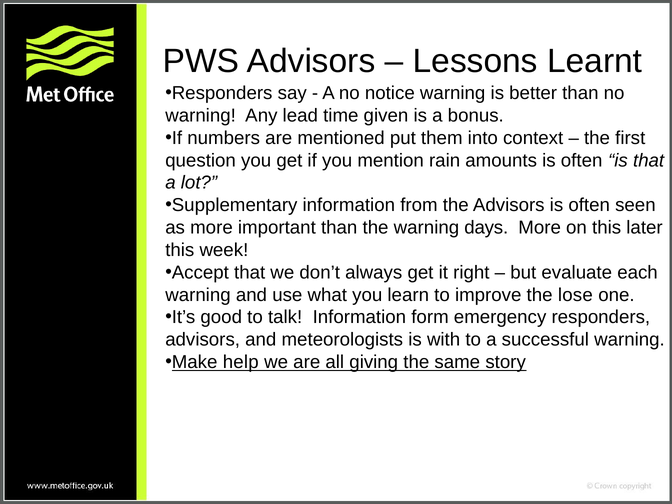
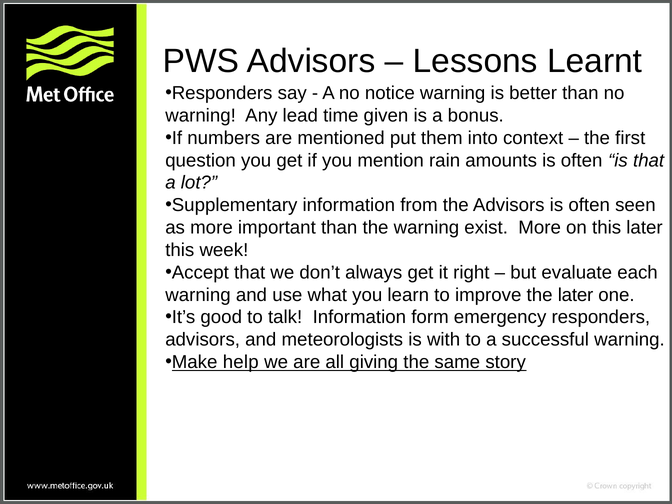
days: days -> exist (486, 228)
the lose: lose -> later (576, 295)
